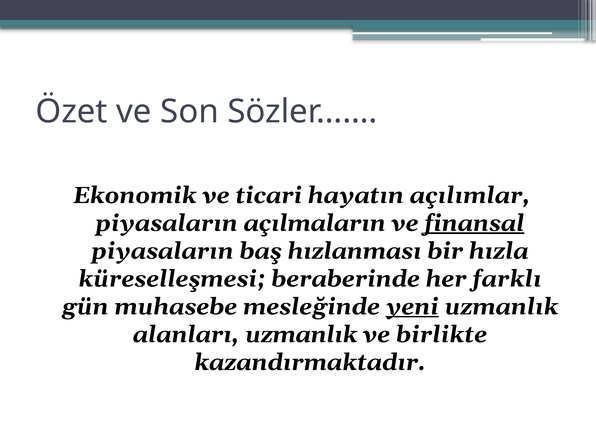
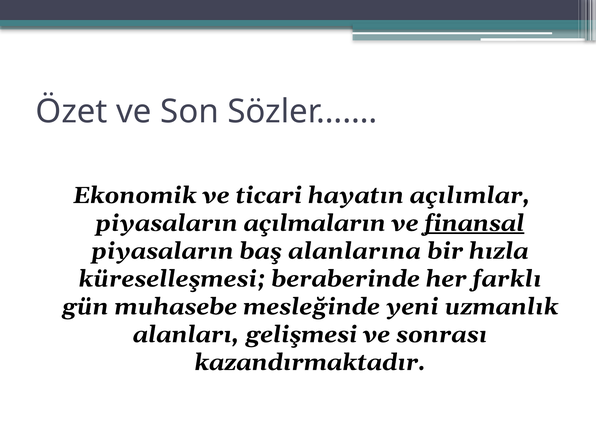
hızlanması: hızlanması -> alanlarına (354, 251)
yeni underline: present -> none (412, 307)
alanları uzmanlık: uzmanlık -> gelişmesi (301, 335)
birlikte: birlikte -> sonrası (442, 335)
